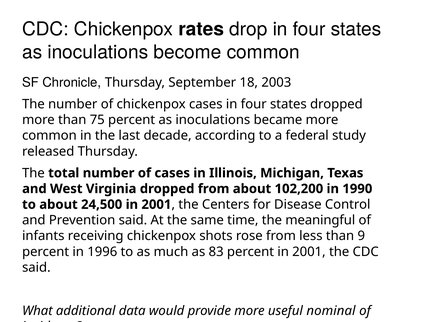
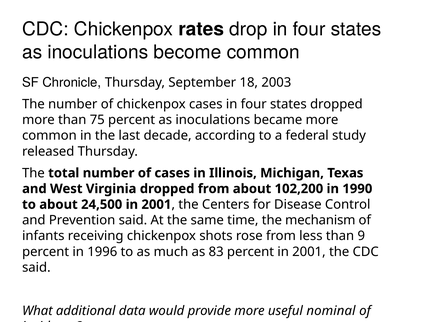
meaningful: meaningful -> mechanism (320, 220)
